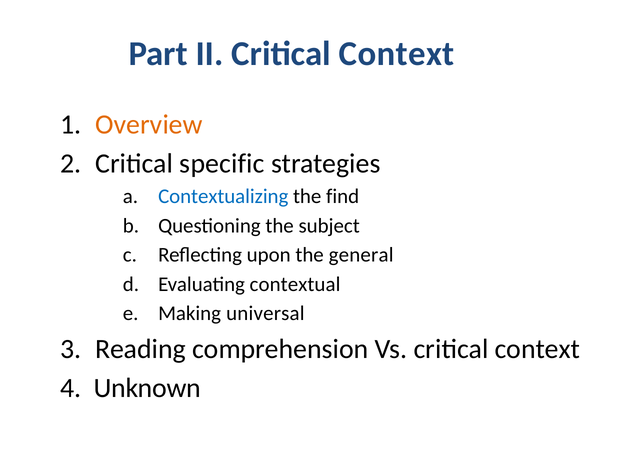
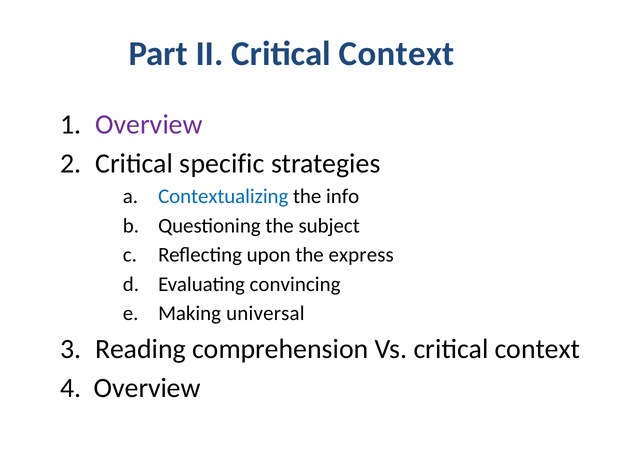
Overview colour: orange -> purple (149, 125)
find: find -> info (343, 197)
general: general -> express (361, 255)
contextual: contextual -> convincing (295, 284)
4 Unknown: Unknown -> Overview (147, 388)
